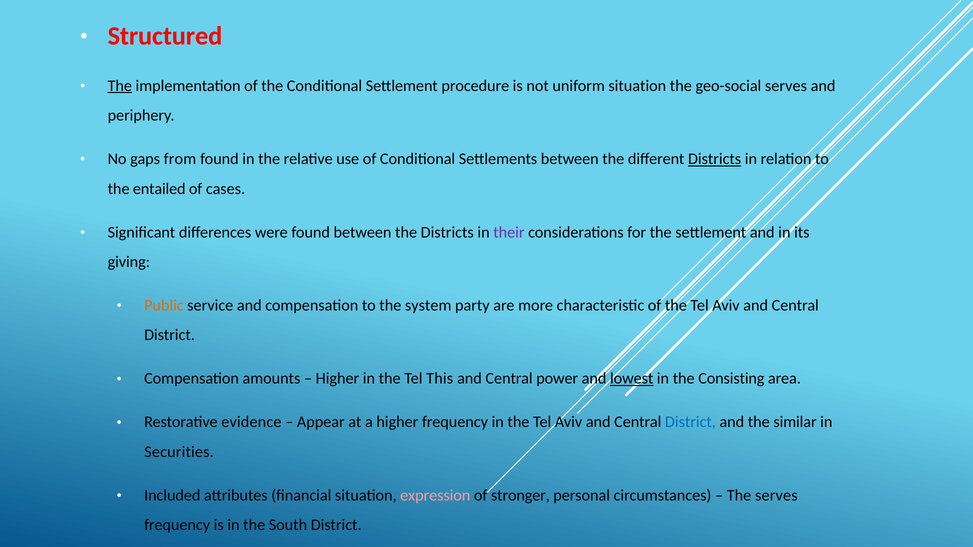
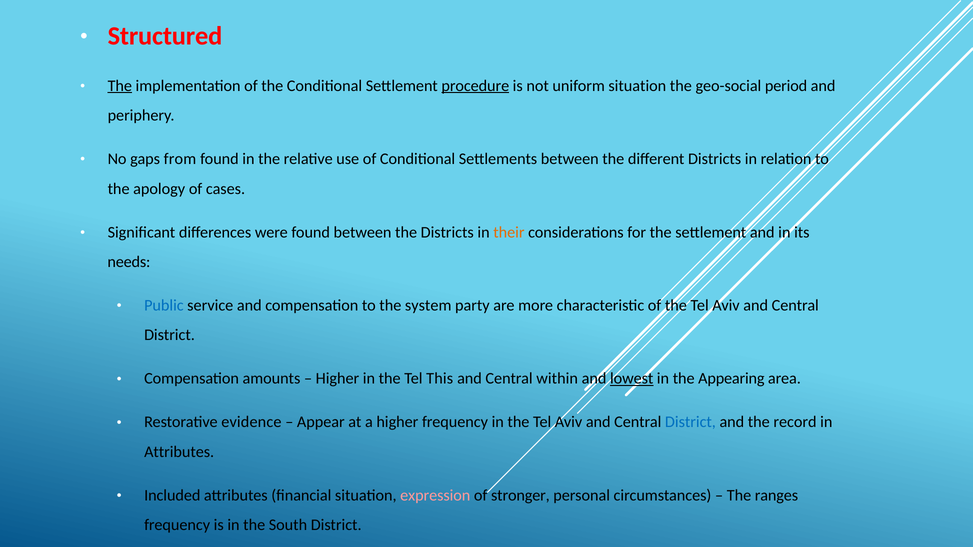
procedure underline: none -> present (475, 86)
geo-social serves: serves -> period (786, 86)
Districts underline: present -> none (715, 159)
entailed: entailed -> apology (159, 189)
their colour: purple -> orange (509, 232)
giving: giving -> needs (129, 262)
Public colour: orange -> blue (164, 306)
power: power -> within (557, 379)
Consisting: Consisting -> Appearing (731, 379)
similar: similar -> record (795, 422)
Securities: Securities -> Attributes (179, 452)
The serves: serves -> ranges (776, 496)
